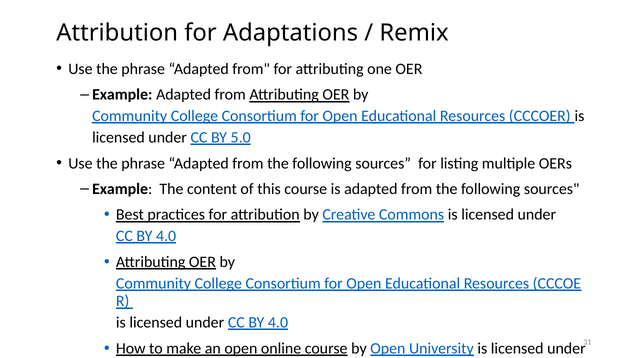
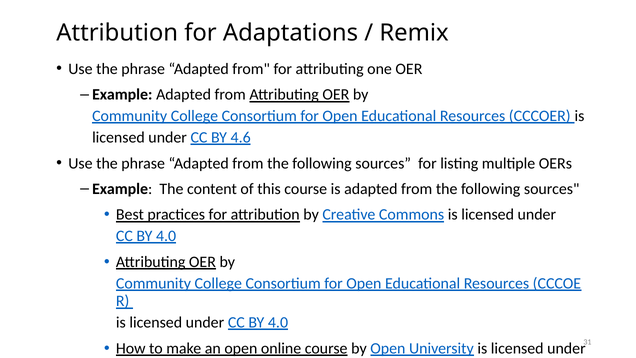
5.0: 5.0 -> 4.6 (241, 137)
